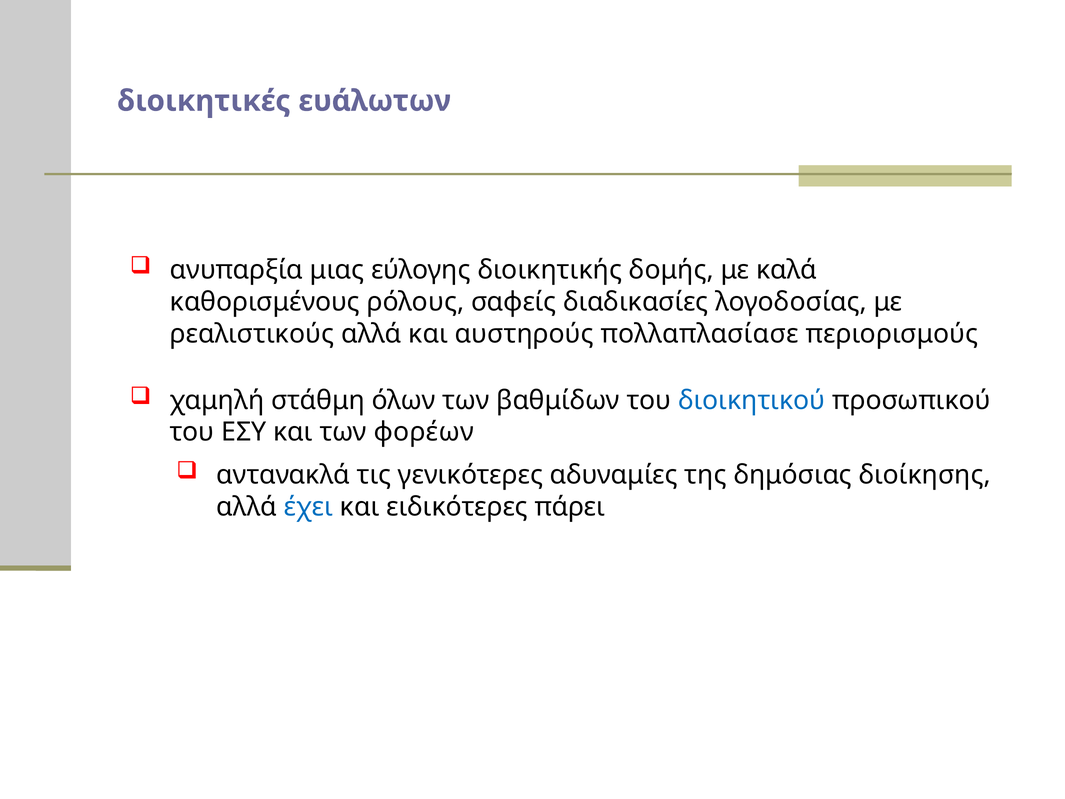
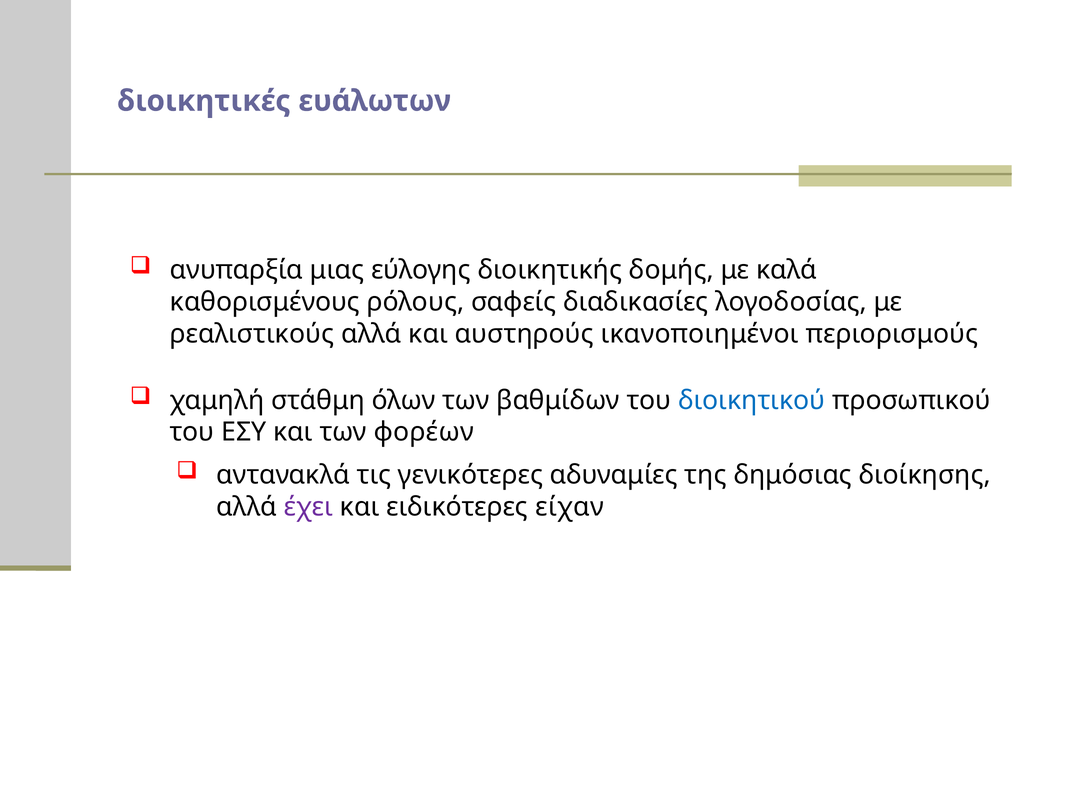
πολλαπλασίασε: πολλαπλασίασε -> ικανοποιημένοι (700, 334)
έχει colour: blue -> purple (308, 507)
πάρει: πάρει -> είχαν (570, 507)
